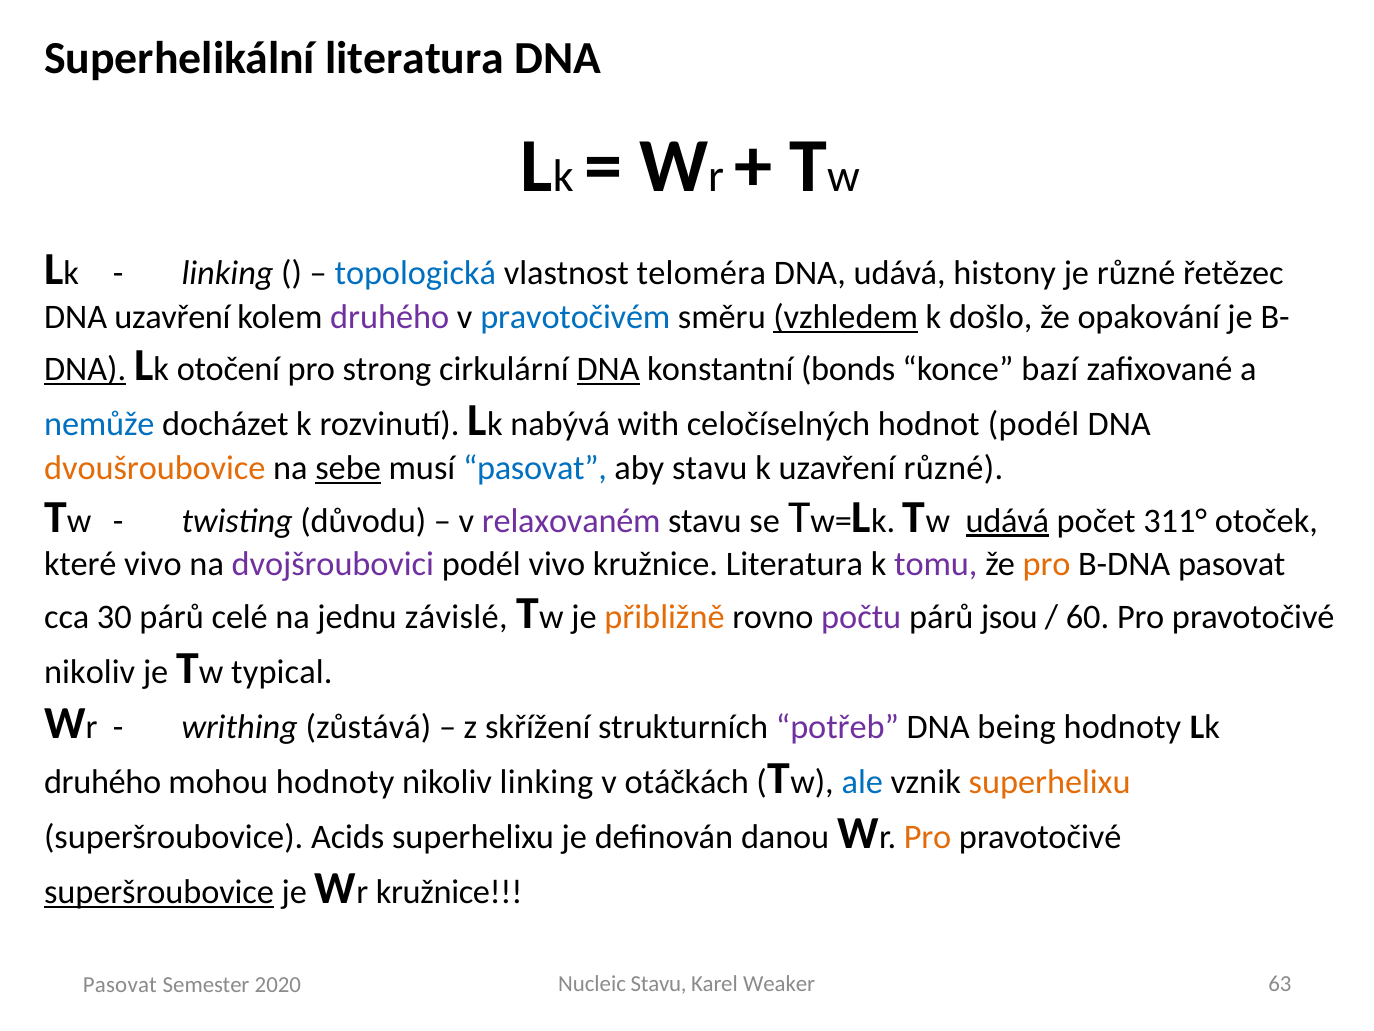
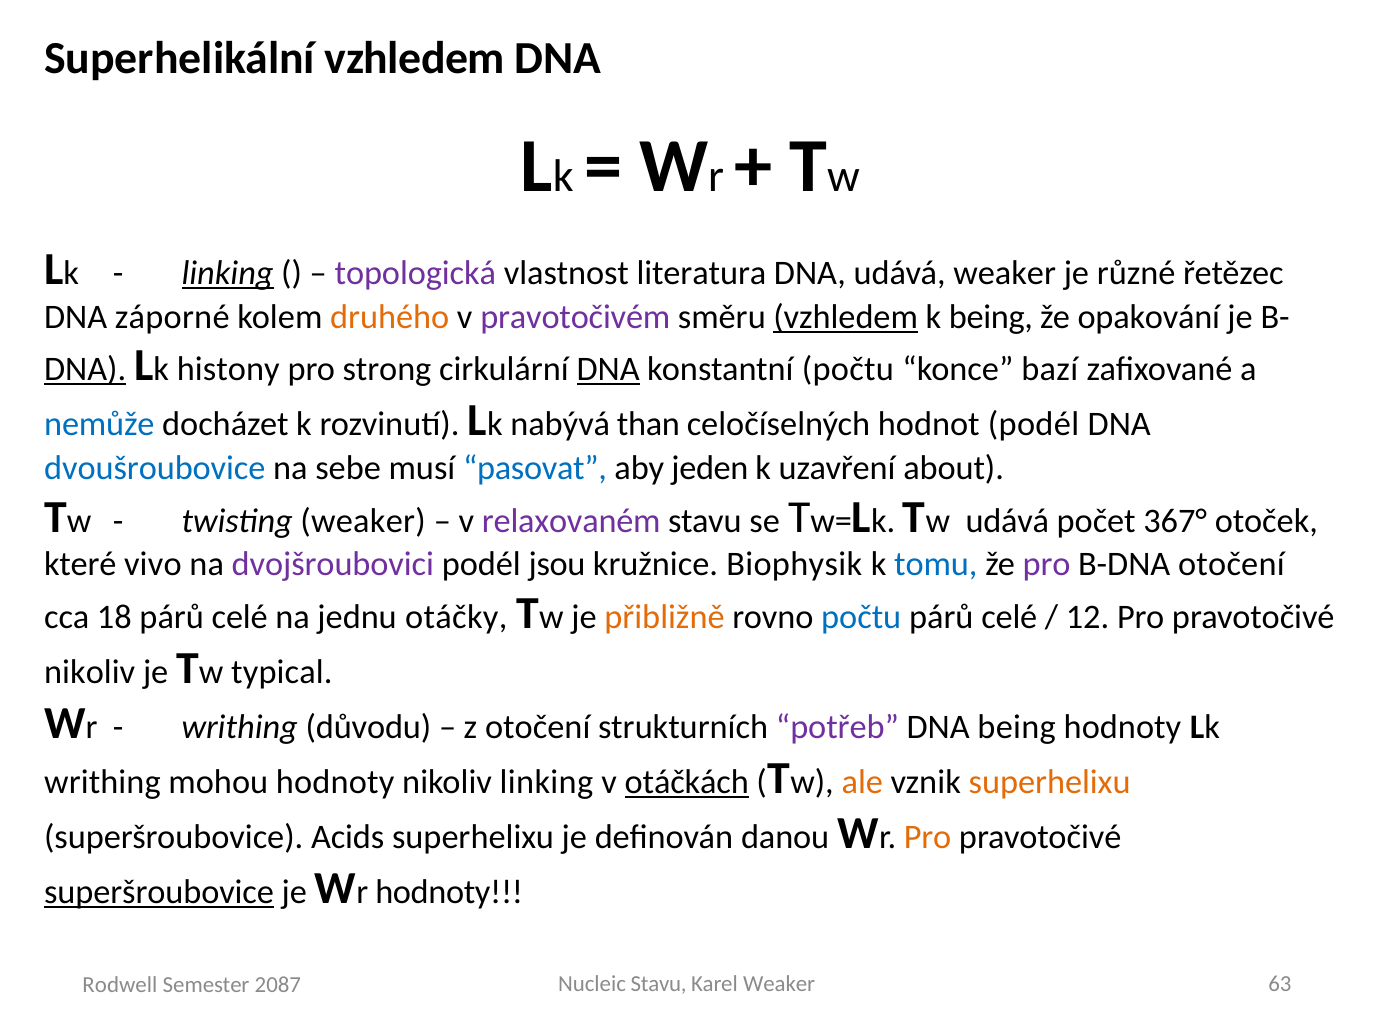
Superhelikální literatura: literatura -> vzhledem (415, 59)
linking underline: none -> present (228, 273)
topologická colour: blue -> purple (415, 273)
teloméra: teloméra -> literatura (701, 273)
udává histony: histony -> weaker (1005, 273)
DNA uzavření: uzavření -> záporné (172, 317)
druhého colour: purple -> orange (390, 317)
pravotočivém colour: blue -> purple (575, 317)
k došlo: došlo -> being (991, 317)
otočení: otočení -> histony (228, 369)
konstantní bonds: bonds -> počtu (848, 369)
with: with -> than (648, 424)
dvoušroubovice colour: orange -> blue (155, 468)
sebe underline: present -> none (348, 468)
aby stavu: stavu -> jeden (710, 468)
uzavření různé: různé -> about (954, 468)
twisting důvodu: důvodu -> weaker (363, 520)
udává underline: present -> none (1007, 520)
311°: 311° -> 367° (1175, 520)
podél vivo: vivo -> jsou (557, 564)
kružnice Literatura: Literatura -> Biophysik (794, 564)
tomu colour: purple -> blue (936, 564)
pro colour: orange -> purple (1047, 564)
B-DNA pasovat: pasovat -> otočení (1231, 564)
30: 30 -> 18 (114, 617)
závislé: závislé -> otáčky (456, 617)
počtu colour: purple -> blue (861, 617)
jsou: jsou -> celé (1009, 617)
60: 60 -> 12 (1088, 617)
zůstává: zůstává -> důvodu (368, 727)
z skřížení: skřížení -> otočení (538, 727)
druhého: druhého -> writhing (102, 782)
otáčkách underline: none -> present (687, 782)
ale colour: blue -> orange (862, 782)
kružnice: kružnice -> hodnoty (449, 891)
Pasovat: Pasovat -> Rodwell (120, 984)
2020: 2020 -> 2087 (278, 984)
